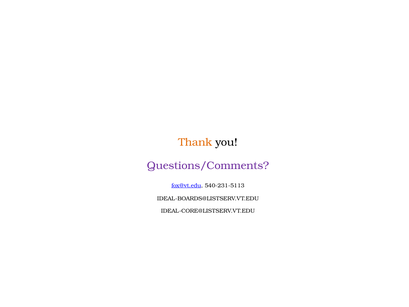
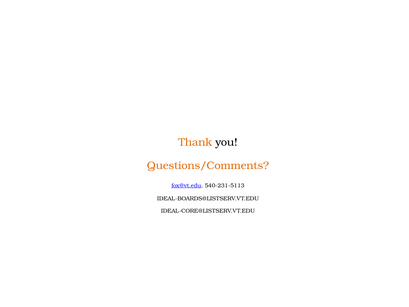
Questions/Comments colour: purple -> orange (208, 165)
